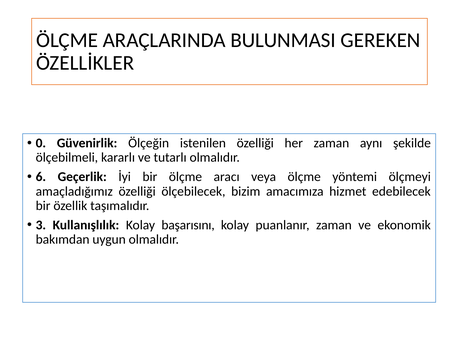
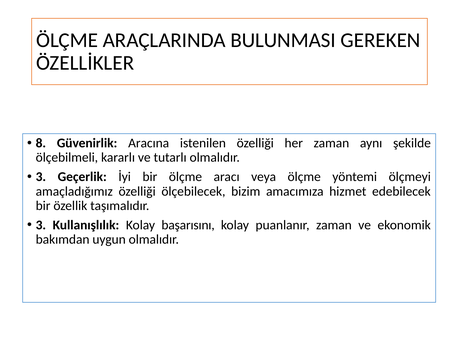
0: 0 -> 8 (41, 143)
Ölçeğin: Ölçeğin -> Aracına (149, 143)
6: 6 -> 3 (41, 177)
